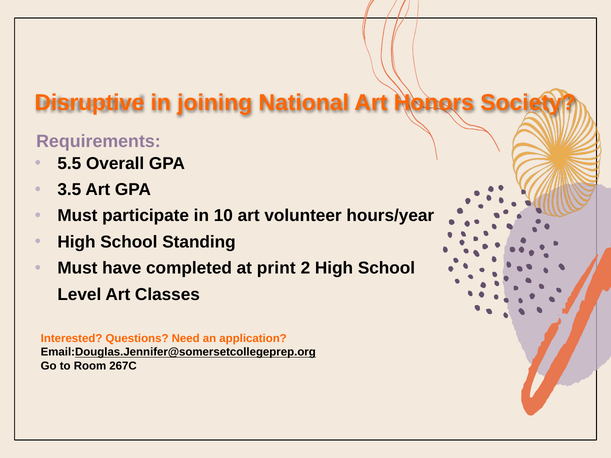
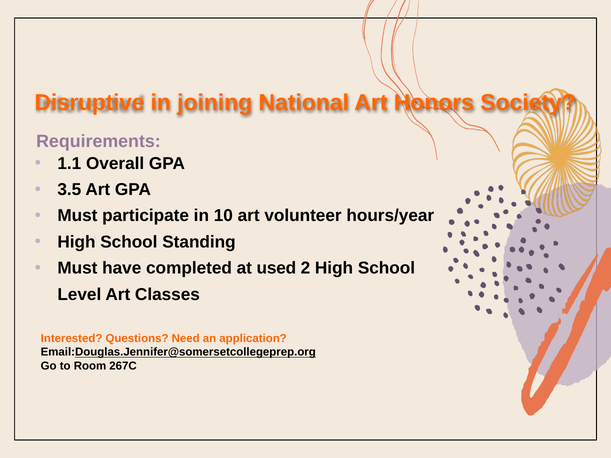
5.5: 5.5 -> 1.1 (69, 164)
print: print -> used (276, 268)
